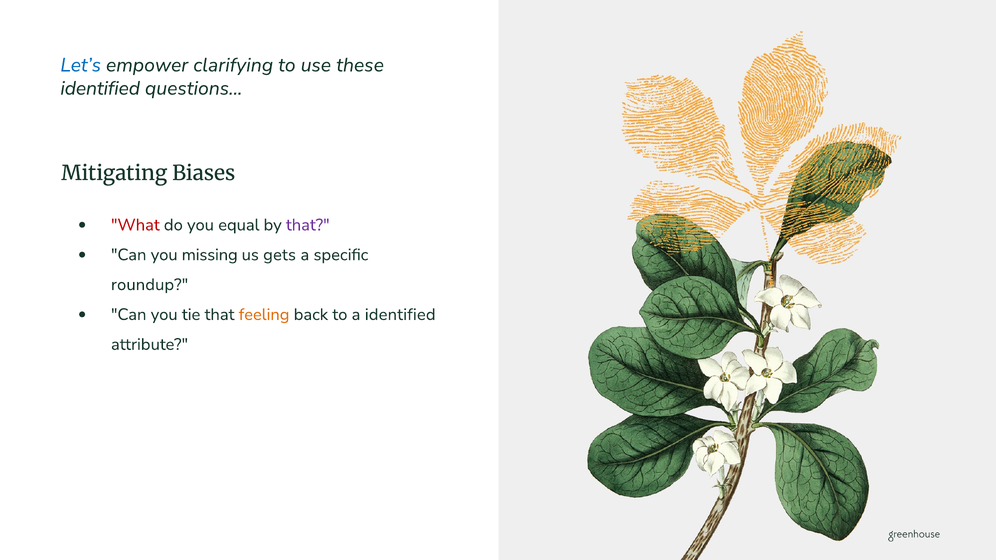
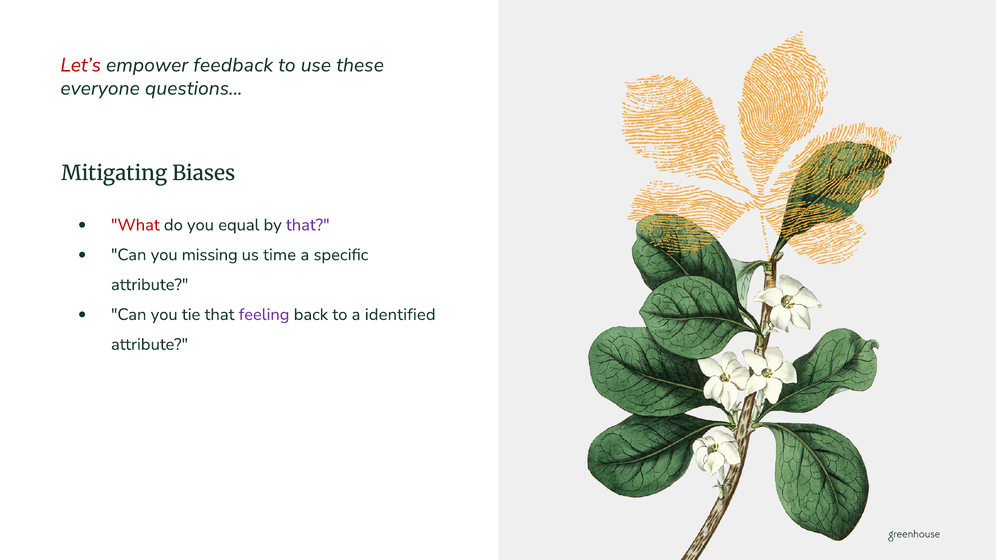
Let’s colour: blue -> red (81, 65)
clarifying: clarifying -> feedback (233, 65)
identified: identified -> everyone (100, 88)
gets: gets -> time (280, 255)
roundup: roundup -> attribute (150, 285)
feeling colour: orange -> purple (264, 315)
